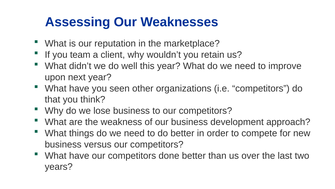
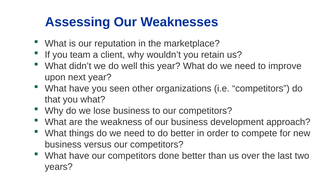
you think: think -> what (93, 99)
